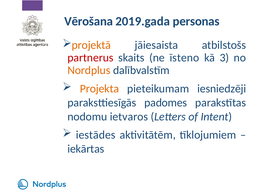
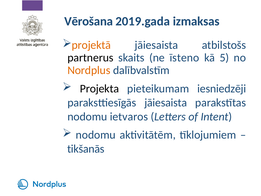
personas: personas -> izmaksas (196, 21)
partnerus colour: red -> black (90, 58)
3: 3 -> 5 (224, 58)
Projekta colour: orange -> black (99, 89)
paraksttiesīgās padomes: padomes -> jāiesaista (166, 103)
iestādes: iestādes -> nodomu (96, 135)
iekārtas: iekārtas -> tikšanās (86, 149)
